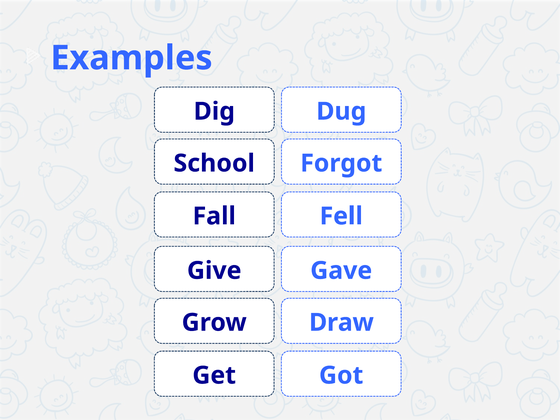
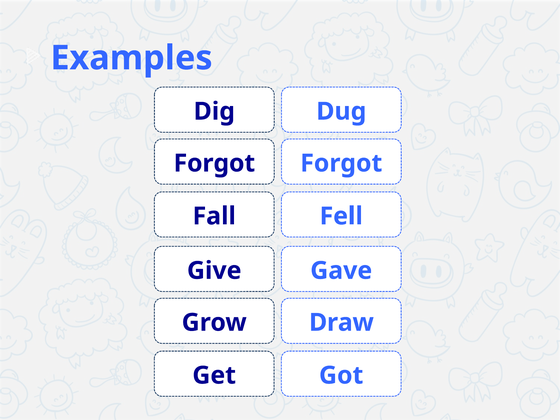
School: School -> Forgot (214, 163)
